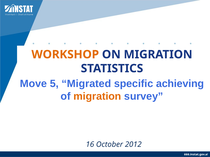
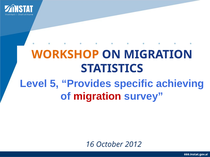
Move: Move -> Level (33, 84)
Migrated: Migrated -> Provides (86, 84)
migration colour: orange -> red (97, 97)
